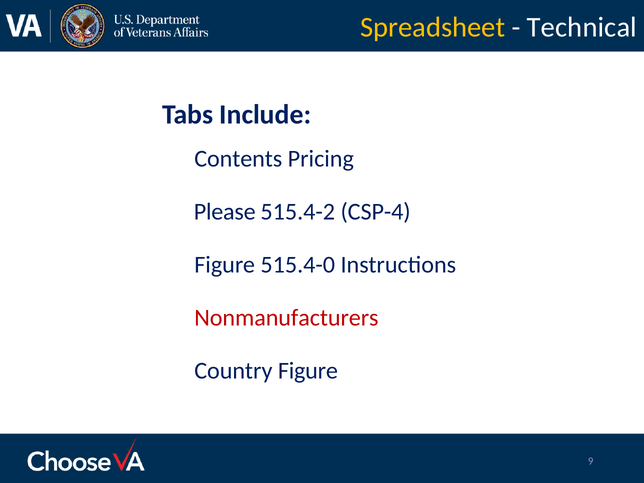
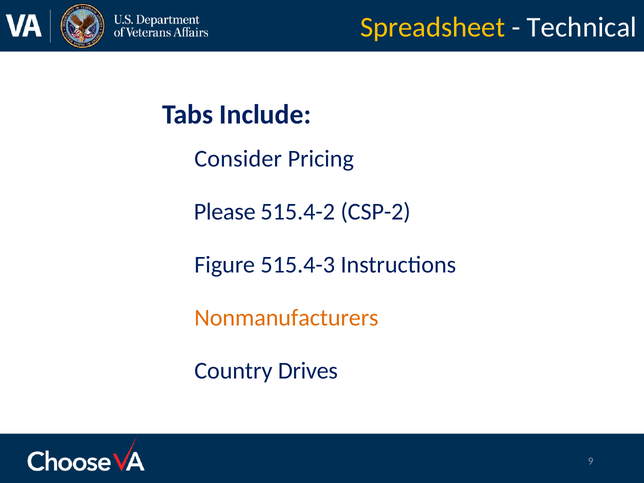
Contents: Contents -> Consider (238, 159)
CSP-4: CSP-4 -> CSP-2 (376, 212)
515.4-0: 515.4-0 -> 515.4-3 (298, 265)
Nonmanufacturers colour: red -> orange (286, 318)
Country Figure: Figure -> Drives (308, 371)
